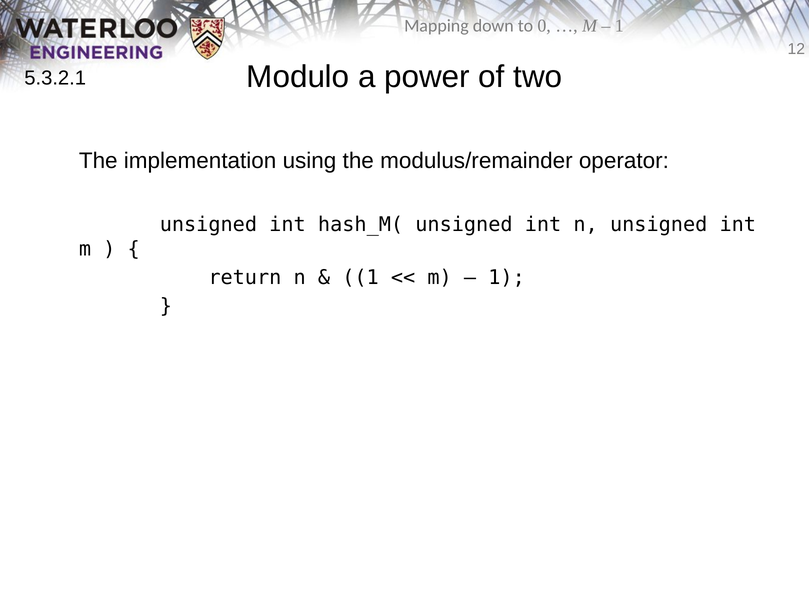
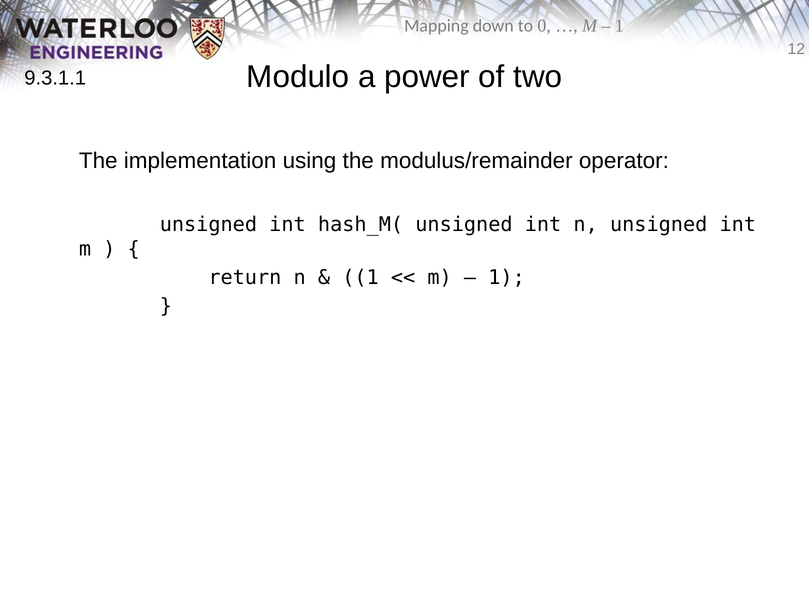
5.3.2.1: 5.3.2.1 -> 9.3.1.1 (55, 78)
